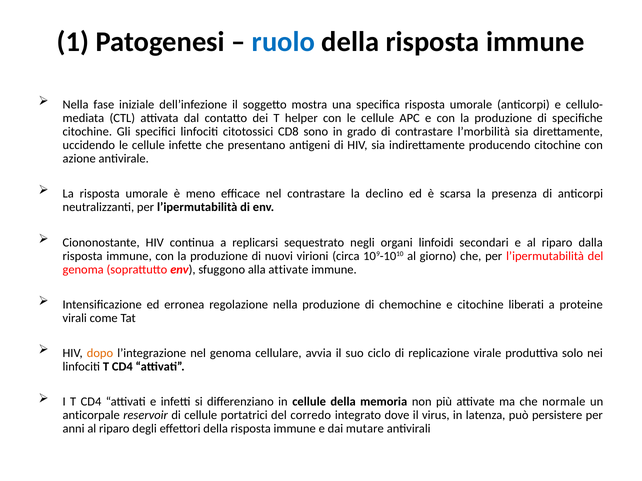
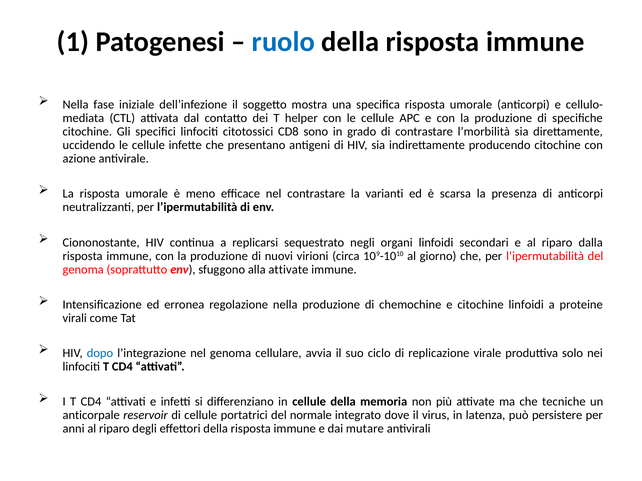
declino: declino -> varianti (385, 194)
citochine liberati: liberati -> linfoidi (526, 305)
dopo colour: orange -> blue (100, 354)
normale: normale -> tecniche (564, 402)
corredo: corredo -> normale (311, 416)
